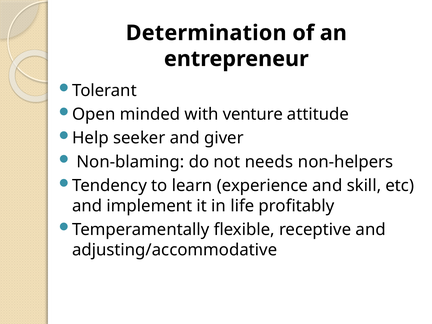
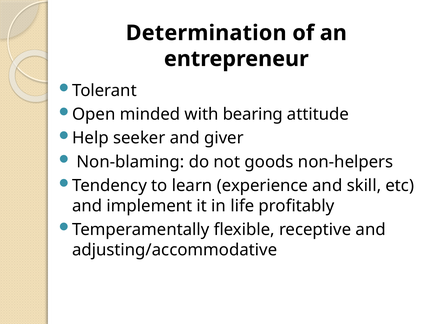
venture: venture -> bearing (253, 114)
needs: needs -> goods (269, 162)
